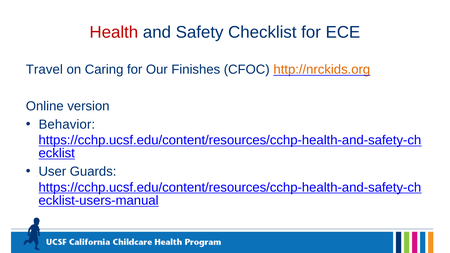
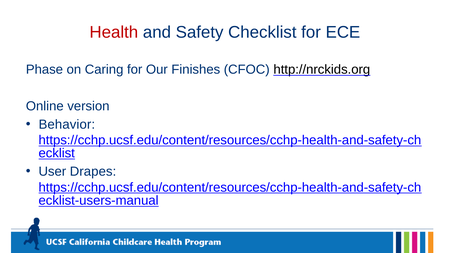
Travel: Travel -> Phase (44, 70)
http://nrckids.org colour: orange -> black (322, 70)
Guards: Guards -> Drapes (93, 172)
